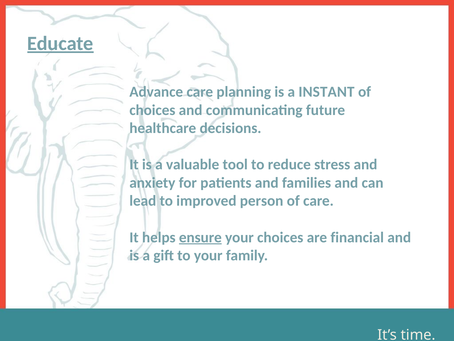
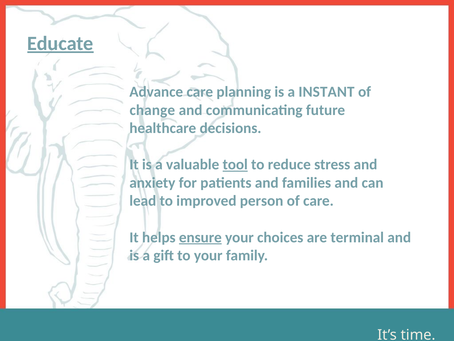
choices: choices -> change (152, 110)
tool underline: none -> present (235, 164)
financial: financial -> terminal (357, 237)
